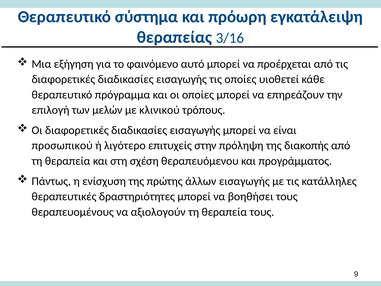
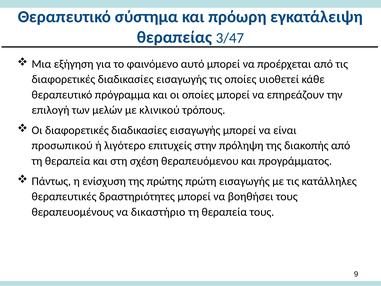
3/16: 3/16 -> 3/47 (230, 38)
άλλων: άλλων -> πρώτη (201, 181)
αξιολογούν: αξιολογούν -> δικαστήριο (158, 212)
